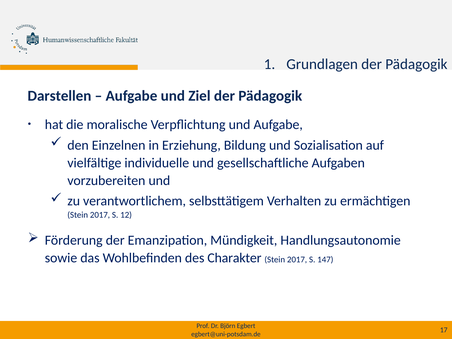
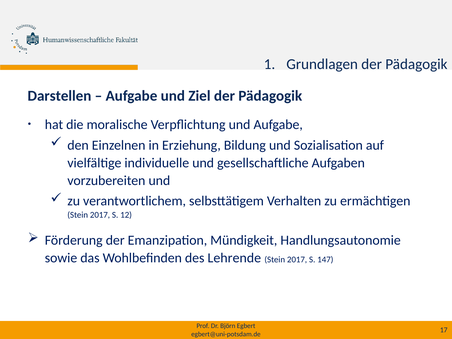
Charakter: Charakter -> Lehrende (234, 258)
